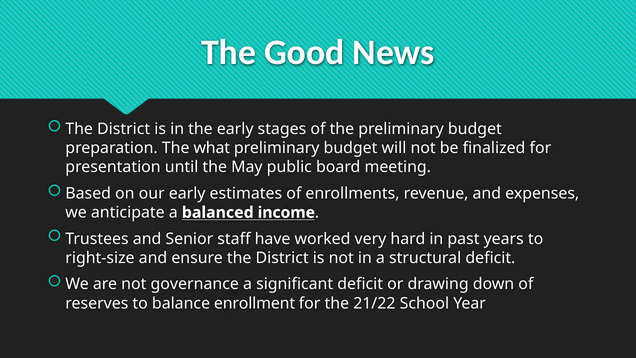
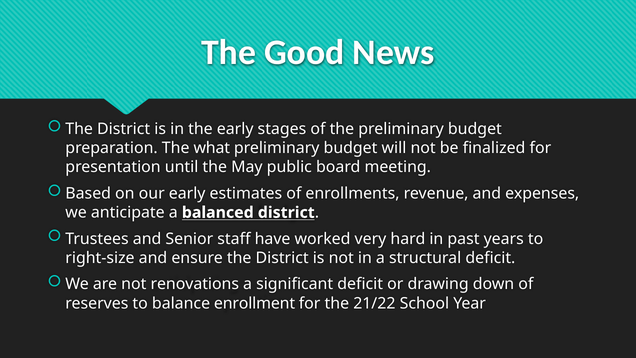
balanced income: income -> district (286, 212)
governance: governance -> renovations (195, 284)
